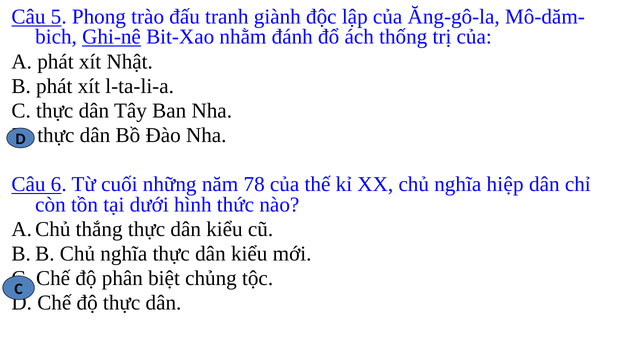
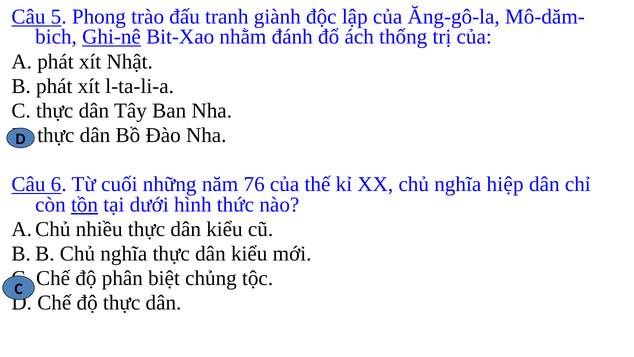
78: 78 -> 76 (254, 184)
tồn underline: none -> present (85, 204)
thắng: thắng -> nhiều (99, 229)
